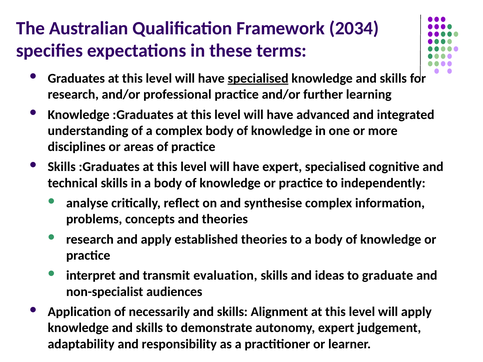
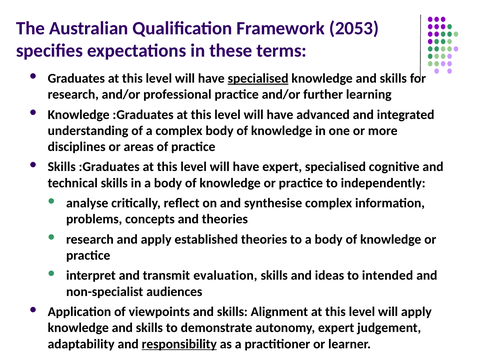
2034: 2034 -> 2053 (354, 28)
graduate: graduate -> intended (388, 276)
necessarily: necessarily -> viewpoints (159, 312)
responsibility underline: none -> present (179, 344)
